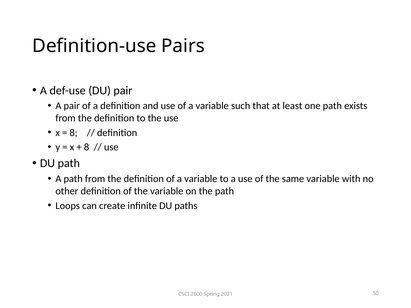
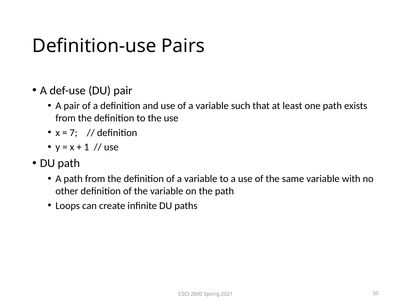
8: 8 -> 7 (74, 133)
8: 8 -> 1 (87, 147)
